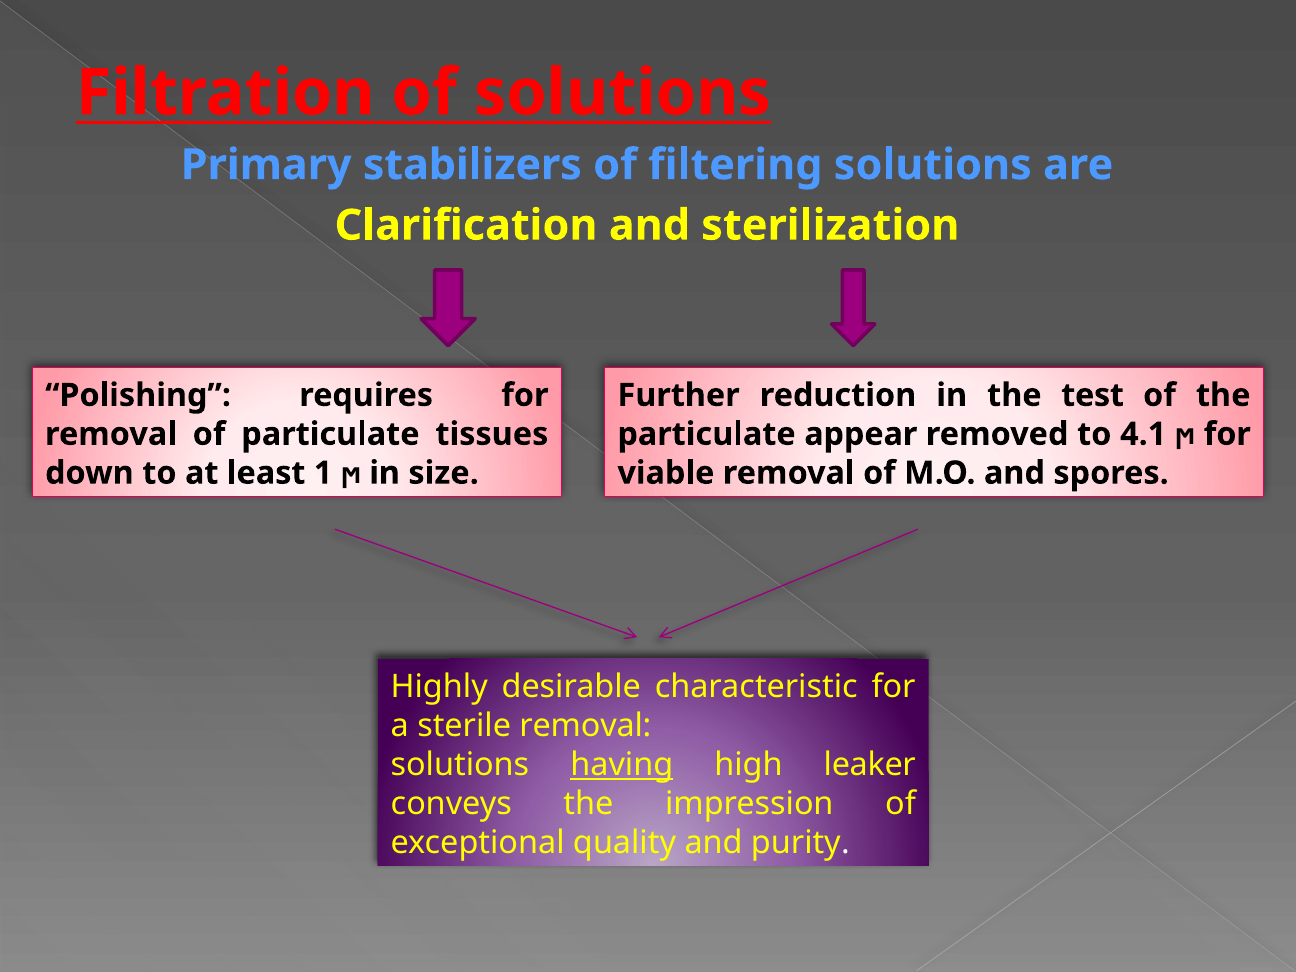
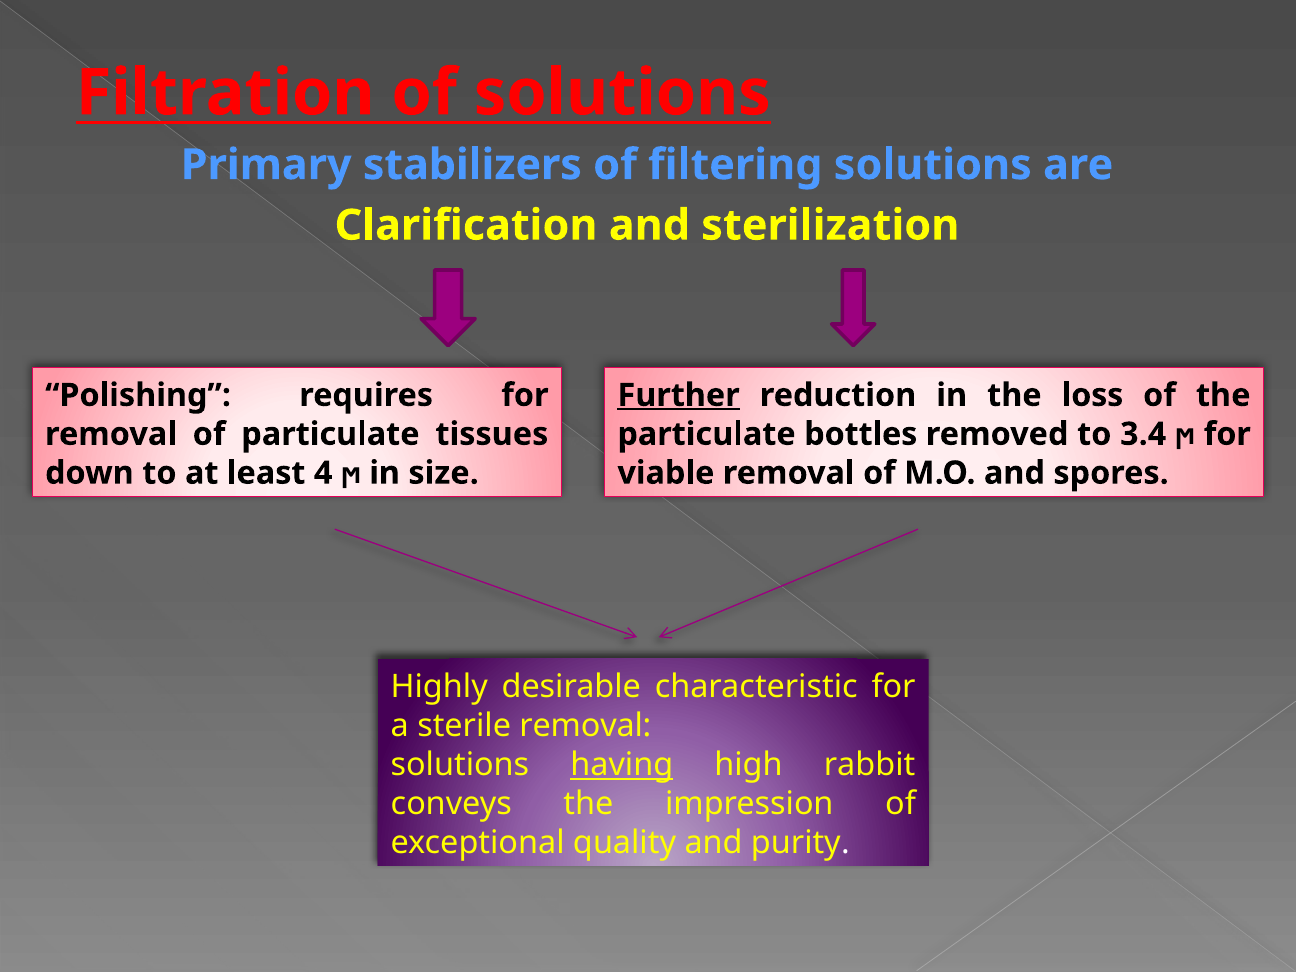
Further underline: none -> present (679, 395)
test: test -> loss (1093, 395)
appear: appear -> bottles (861, 434)
4.1: 4.1 -> 3.4 (1143, 434)
1: 1 -> 4 (323, 473)
leaker: leaker -> rabbit (870, 765)
